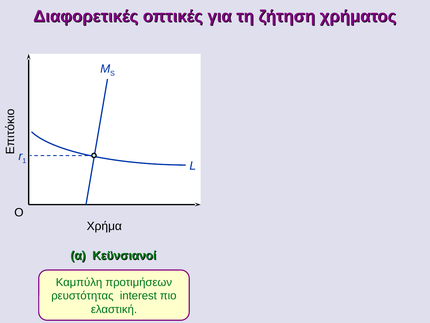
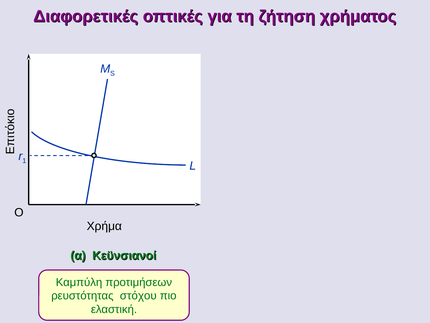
interest: interest -> στόχου (138, 295)
